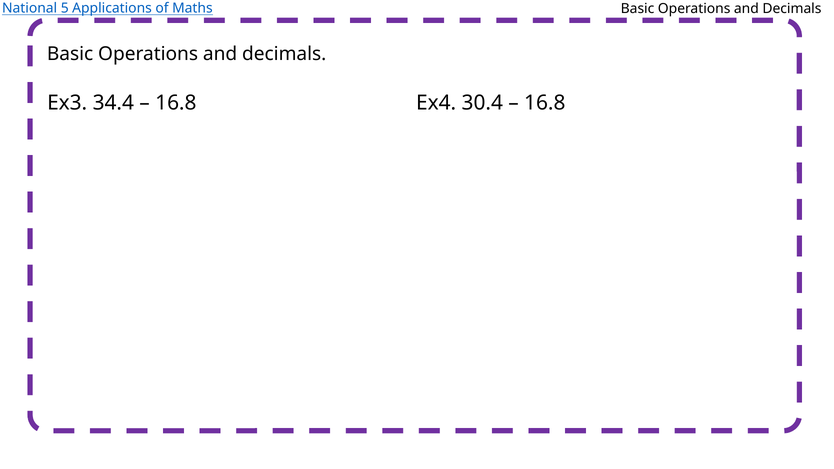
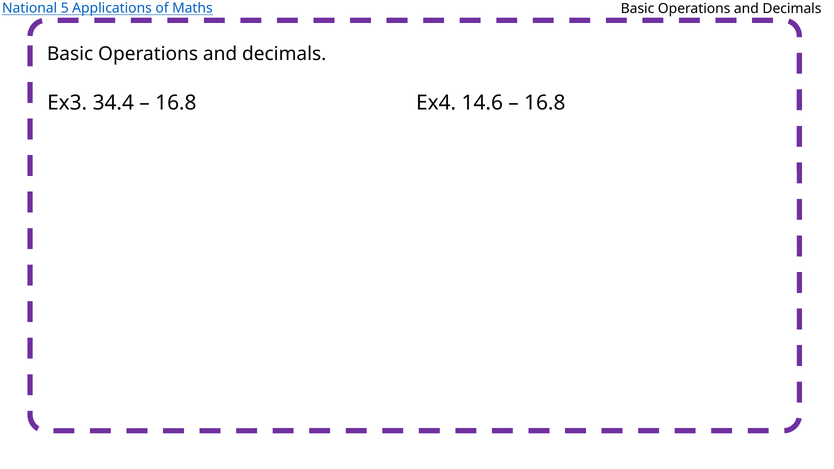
30.4: 30.4 -> 14.6 (482, 103)
